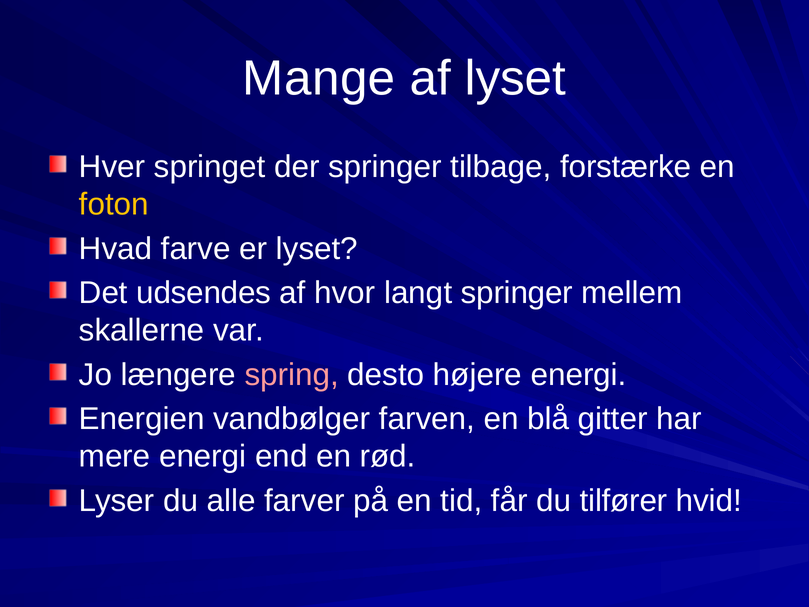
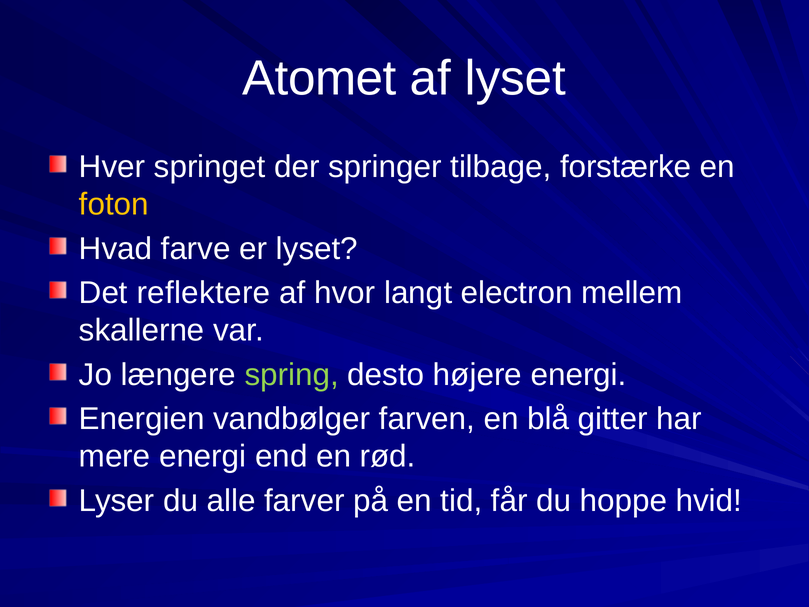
Mange: Mange -> Atomet (319, 79)
udsendes: udsendes -> reflektere (203, 293)
langt springer: springer -> electron (517, 293)
spring colour: pink -> light green (292, 374)
tilfører: tilfører -> hoppe (624, 500)
